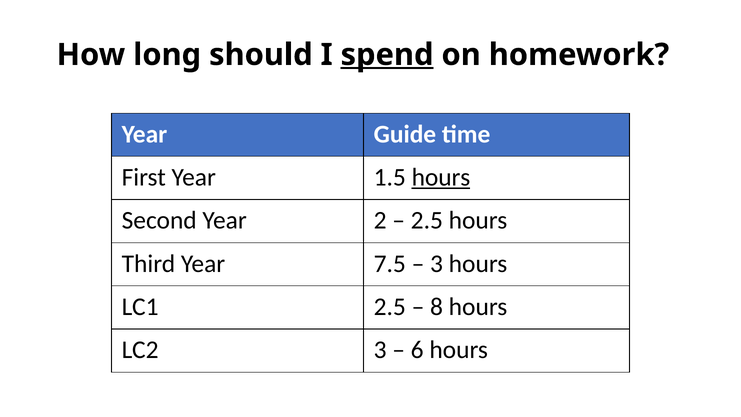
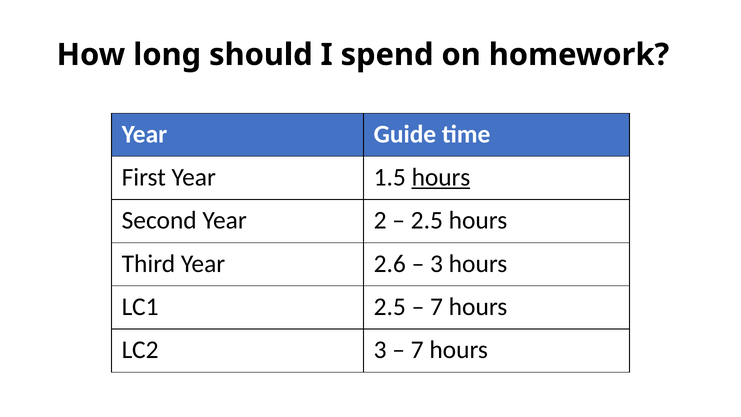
spend underline: present -> none (387, 55)
7.5: 7.5 -> 2.6 (390, 264)
8: 8 -> 7 (437, 307)
6: 6 -> 7 (417, 350)
